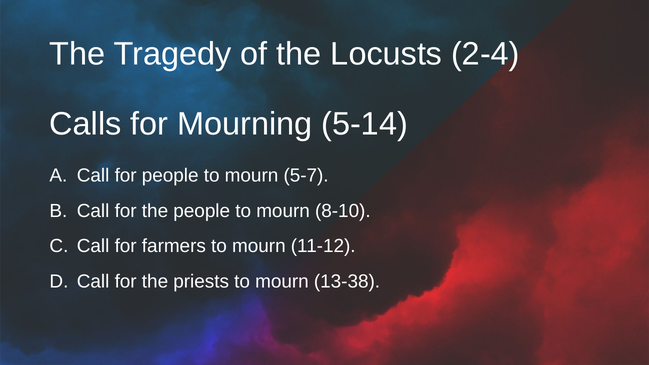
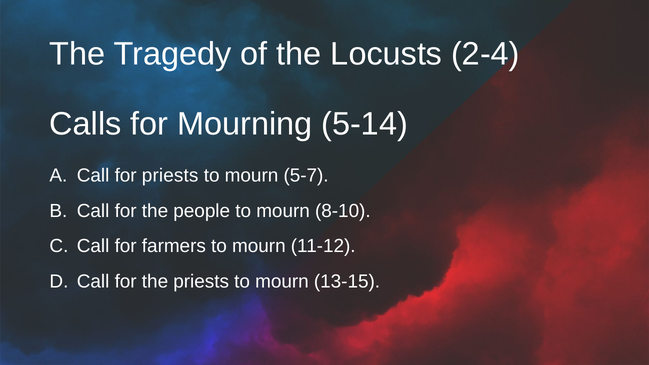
for people: people -> priests (170, 176)
13-38: 13-38 -> 13-15 (347, 282)
